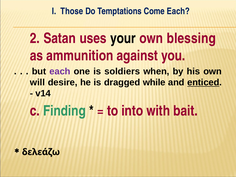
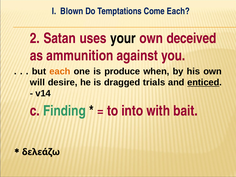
Those: Those -> Blown (72, 11)
blessing: blessing -> deceived (191, 38)
each colour: purple -> orange (60, 71)
soldiers: soldiers -> produce (122, 71)
while: while -> trials (154, 82)
